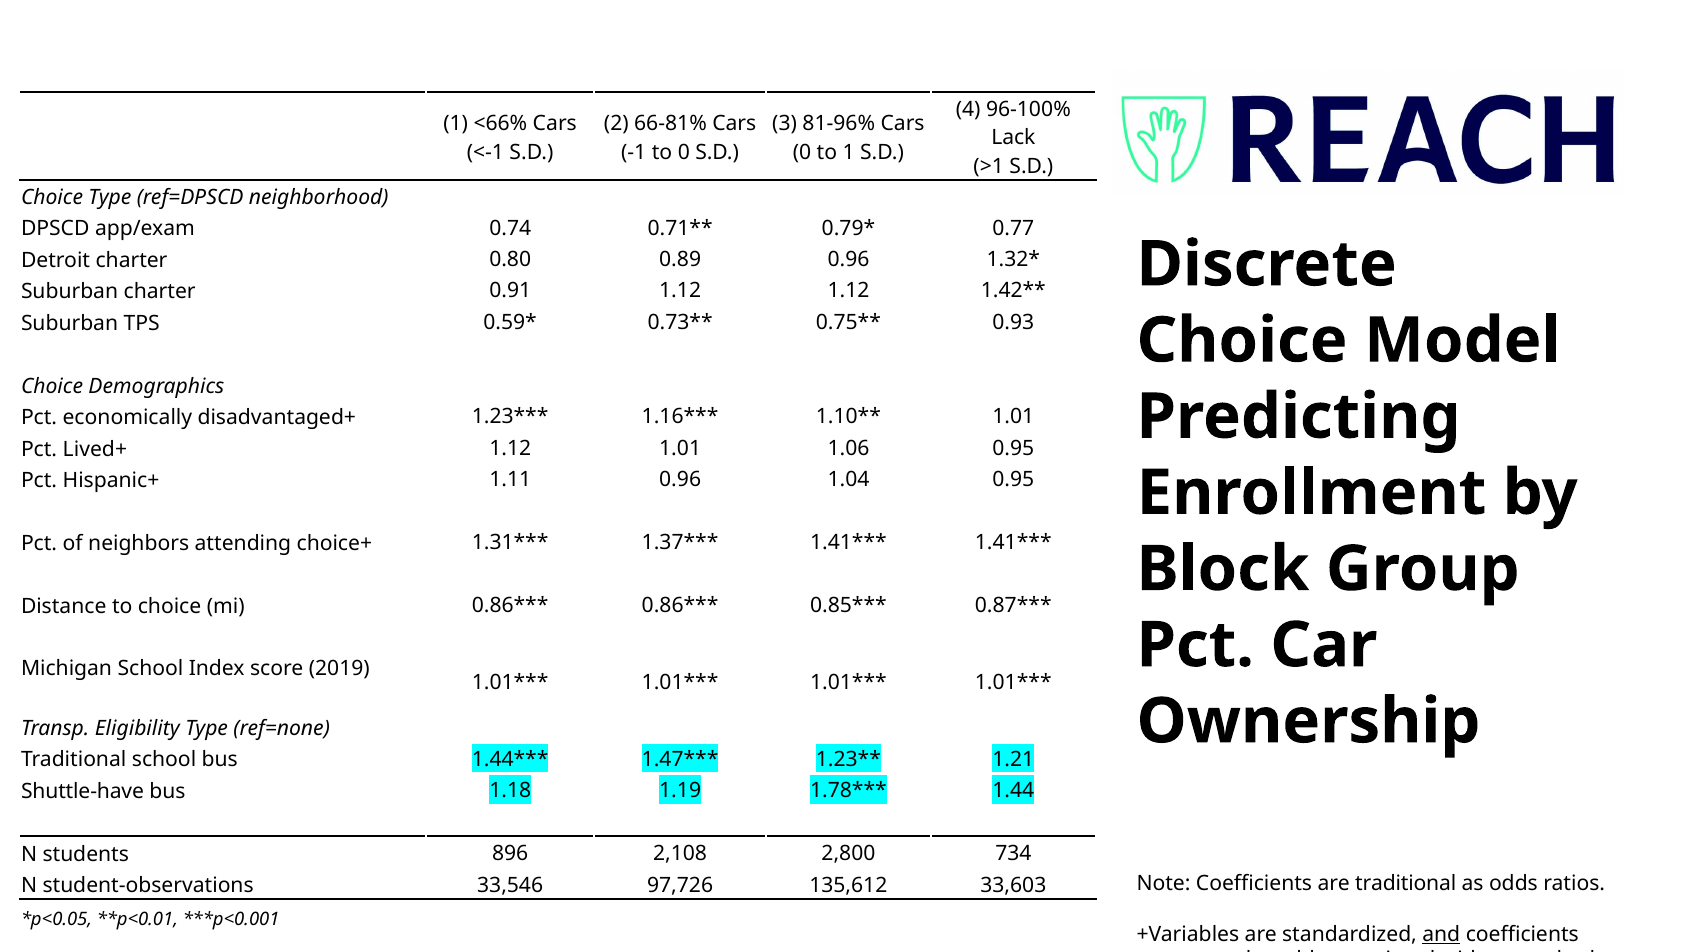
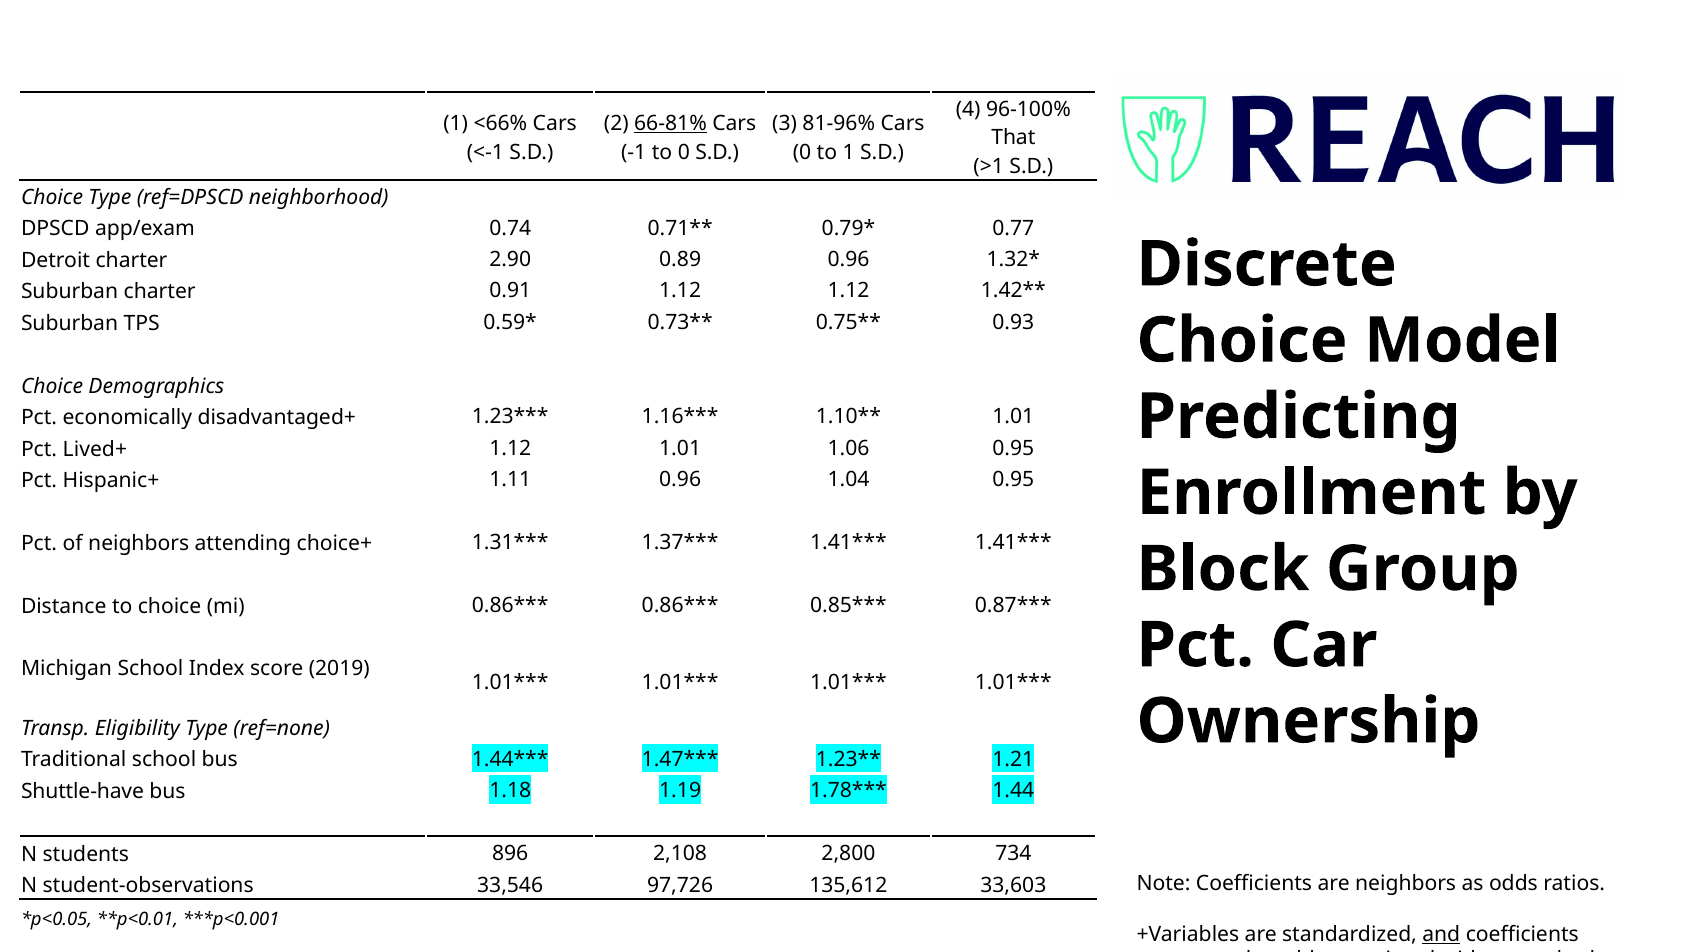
66-81% underline: none -> present (670, 123)
Lack: Lack -> That (1013, 138)
0.80: 0.80 -> 2.90 (510, 259)
are traditional: traditional -> neighbors (1406, 883)
